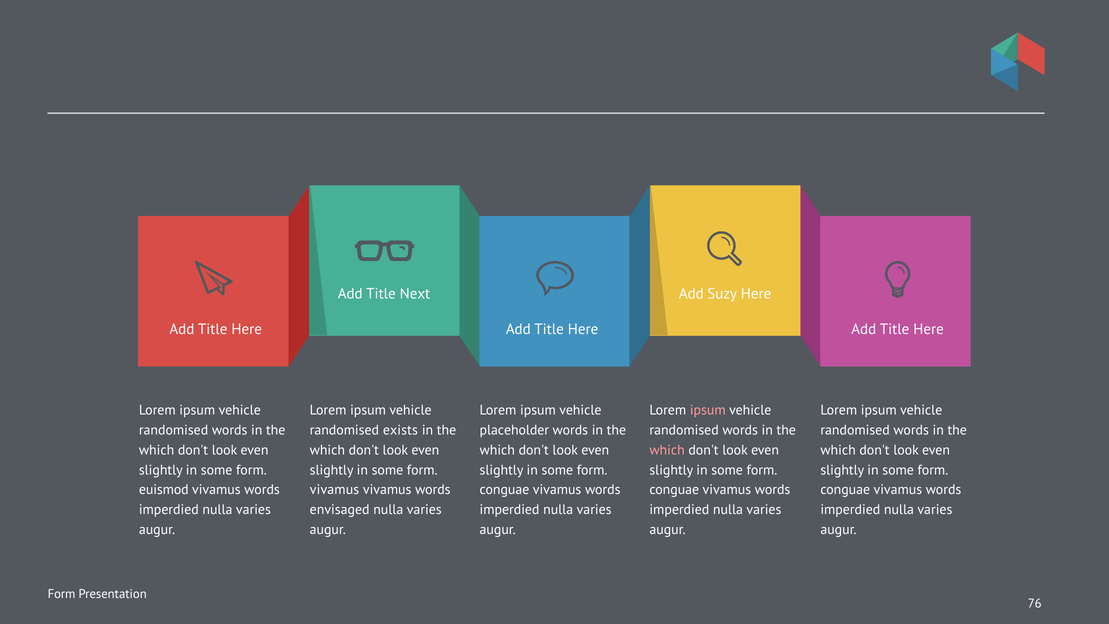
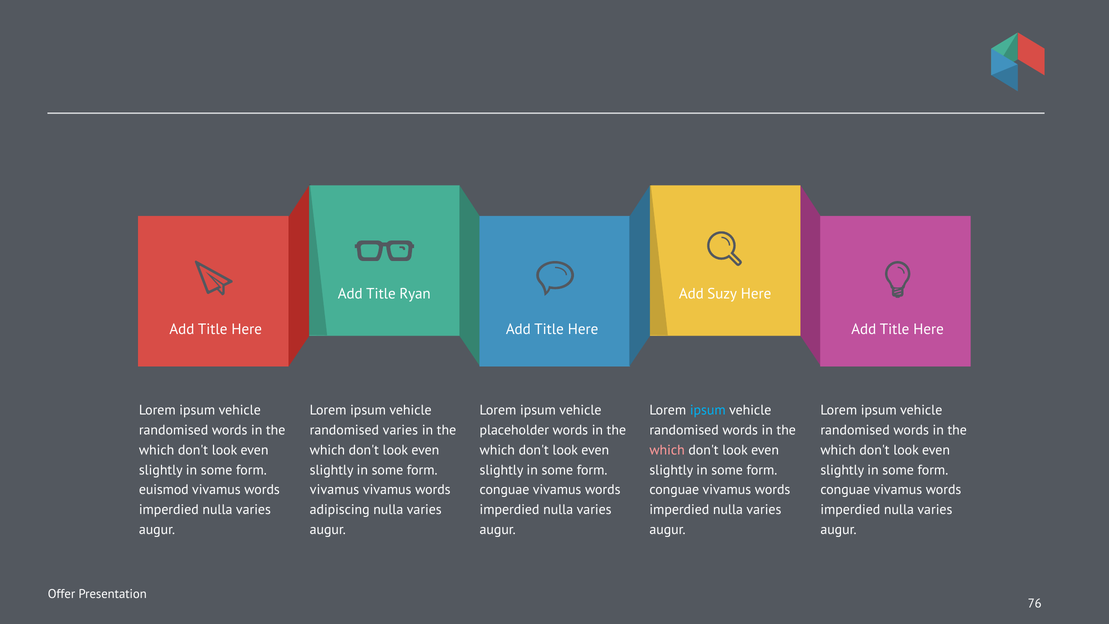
Next: Next -> Ryan (415, 294)
ipsum colour: pink -> light blue (708, 410)
randomised exists: exists -> varies (400, 430)
envisaged: envisaged -> adipiscing (340, 510)
Form: Form -> Offer (62, 594)
